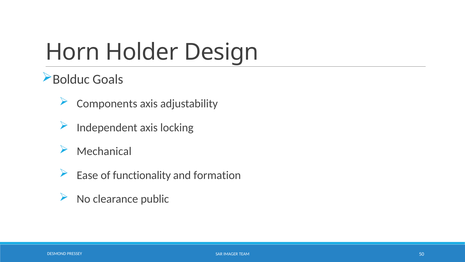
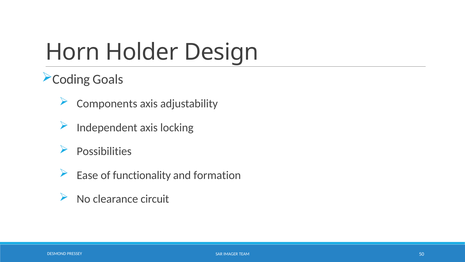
Bolduc: Bolduc -> Coding (71, 79)
Mechanical: Mechanical -> Possibilities (104, 151)
public: public -> circuit (155, 199)
